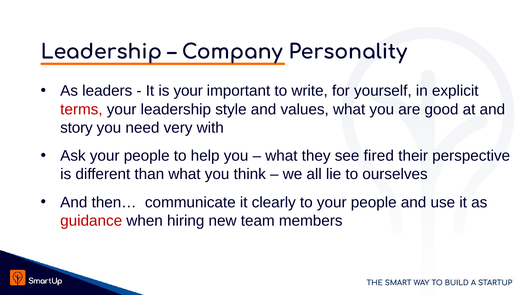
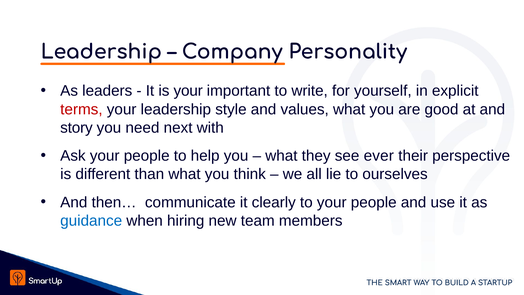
very: very -> next (178, 128)
fired: fired -> ever (379, 156)
guidance colour: red -> blue (91, 221)
